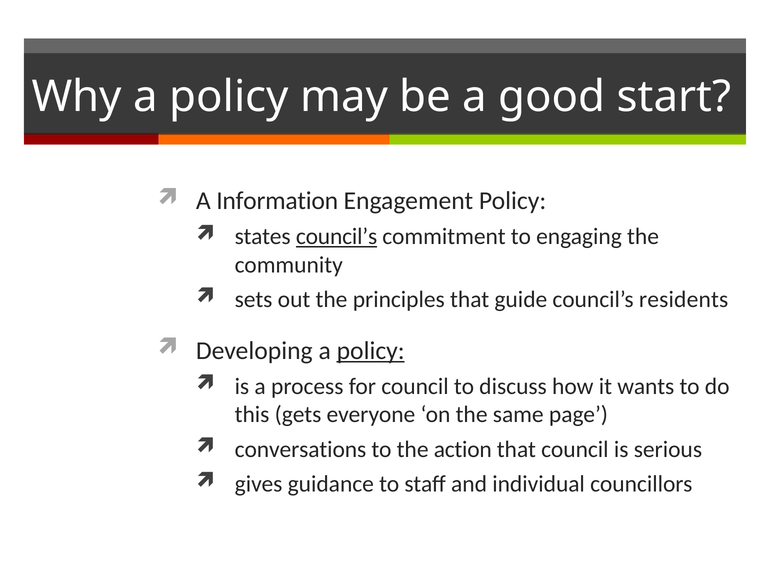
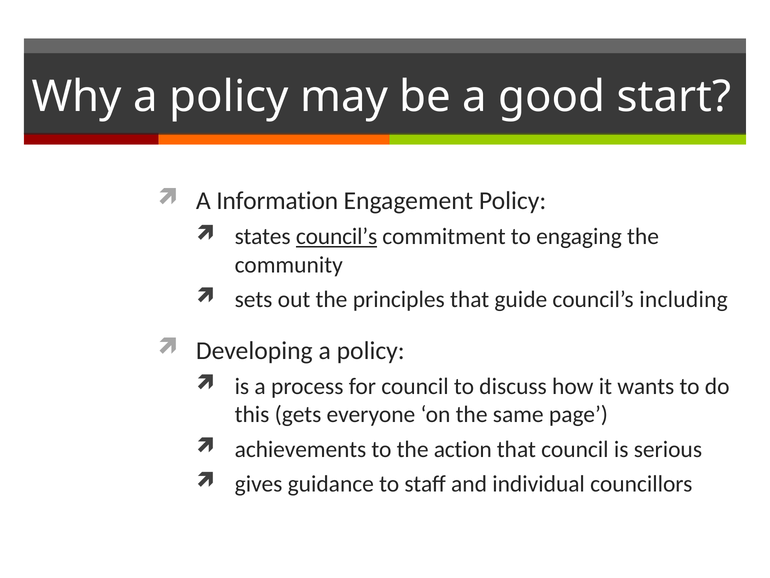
residents: residents -> including (684, 299)
policy underline: present -> none (371, 350)
conversations: conversations -> achievements (300, 449)
